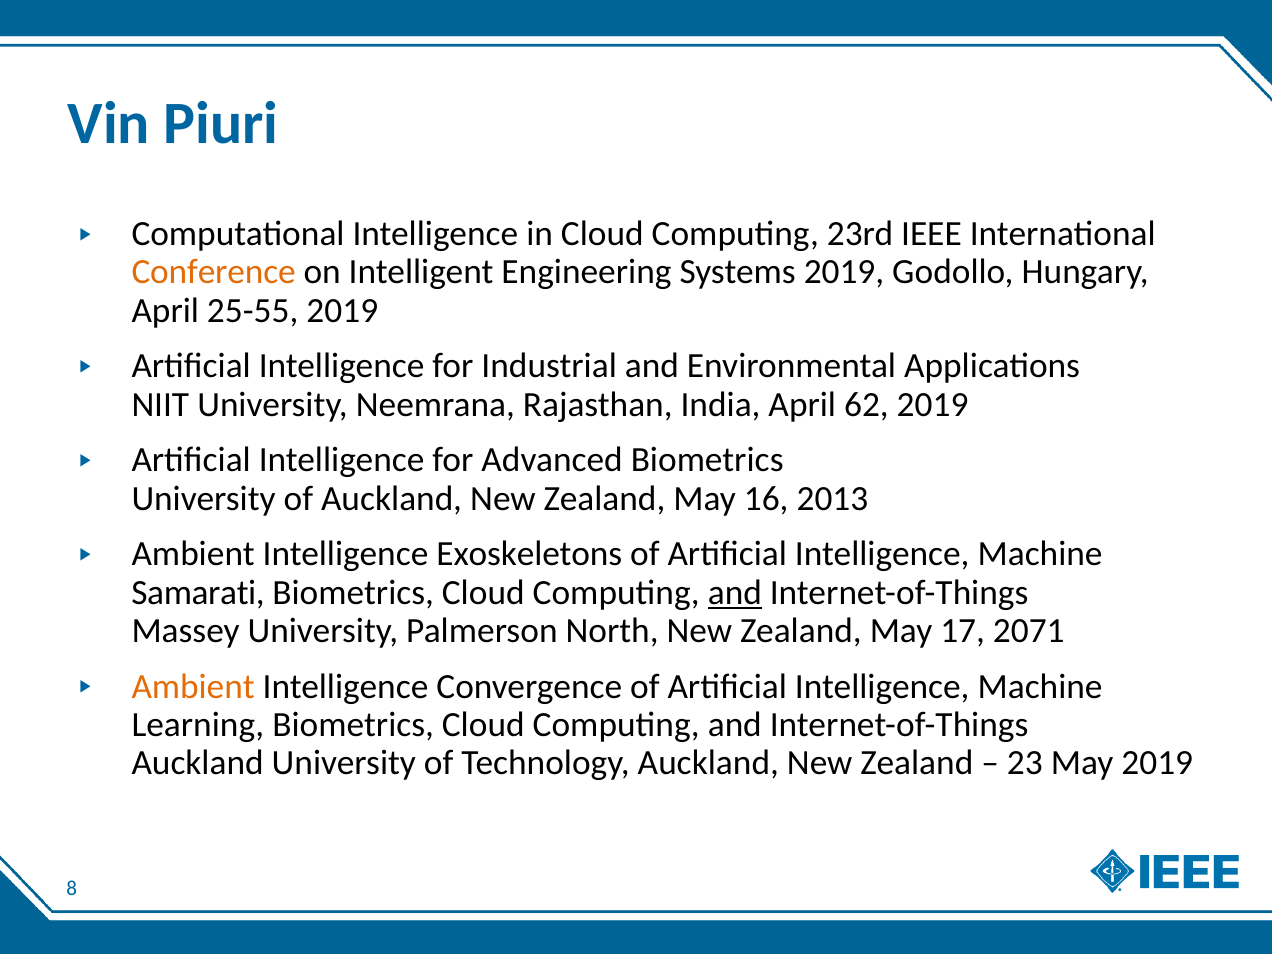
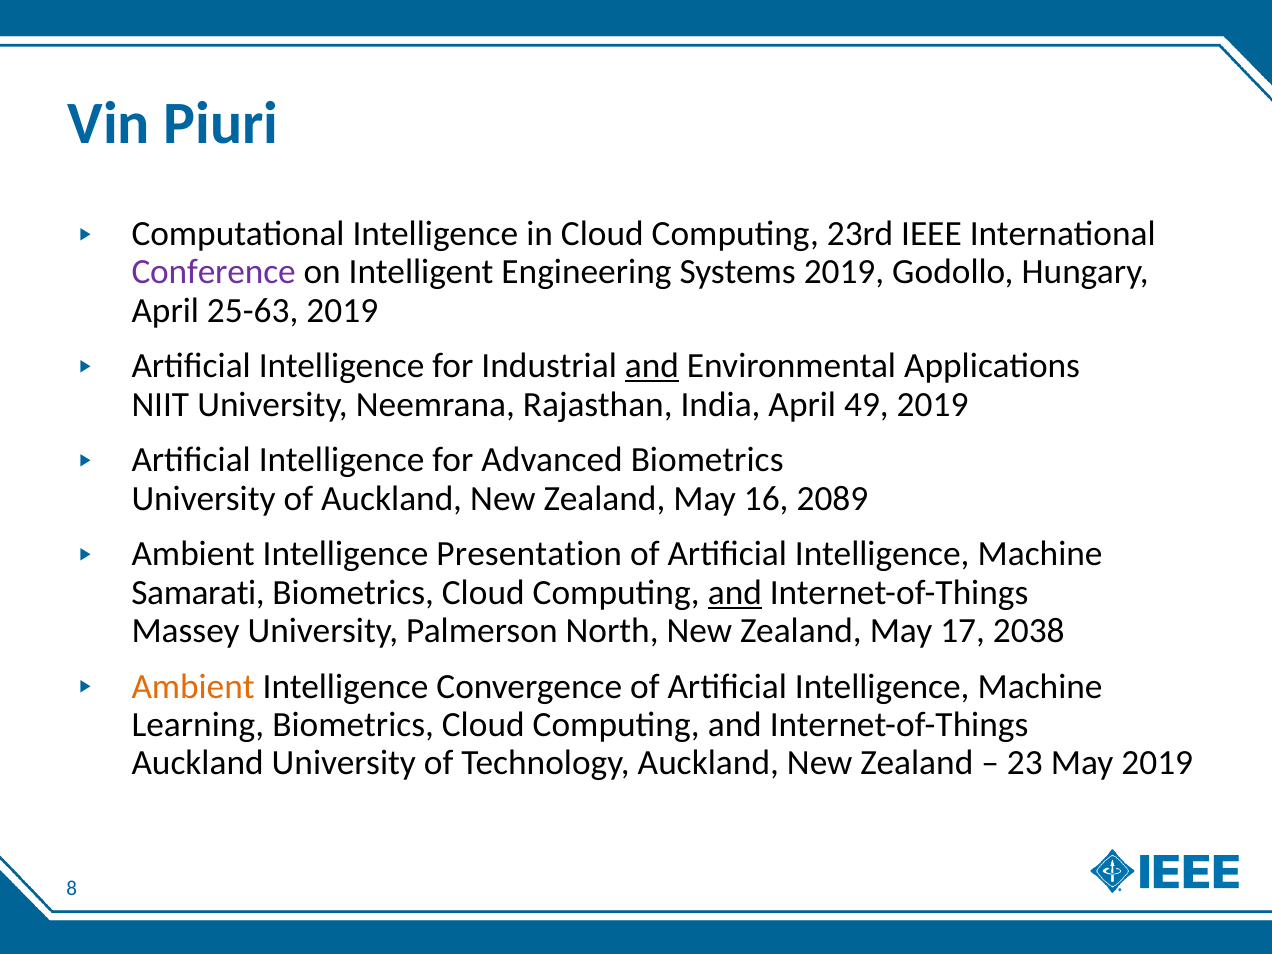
Conference colour: orange -> purple (214, 272)
25-55: 25-55 -> 25-63 (253, 310)
and underline: none -> present (652, 366)
62: 62 -> 49 (866, 404)
2013: 2013 -> 2089 (832, 498)
Exoskeletons: Exoskeletons -> Presentation (529, 554)
2071: 2071 -> 2038 (1029, 631)
